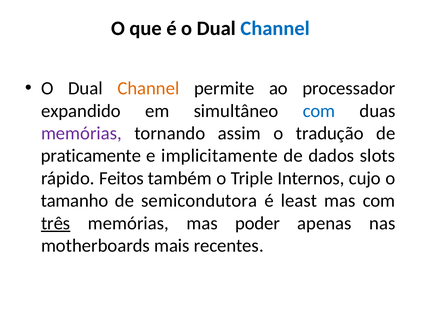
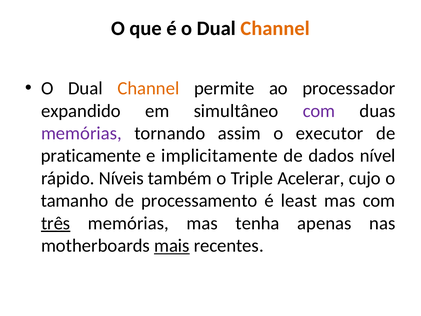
Channel colour: blue -> orange (275, 28)
com colour: blue -> purple (319, 111)
tradução: tradução -> executor (330, 133)
slots: slots -> nível (378, 156)
Feitos: Feitos -> Níveis (121, 178)
Internos: Internos -> Acelerar (311, 178)
semicondutora: semicondutora -> processamento (199, 201)
poder: poder -> tenha (258, 223)
mais underline: none -> present (172, 246)
